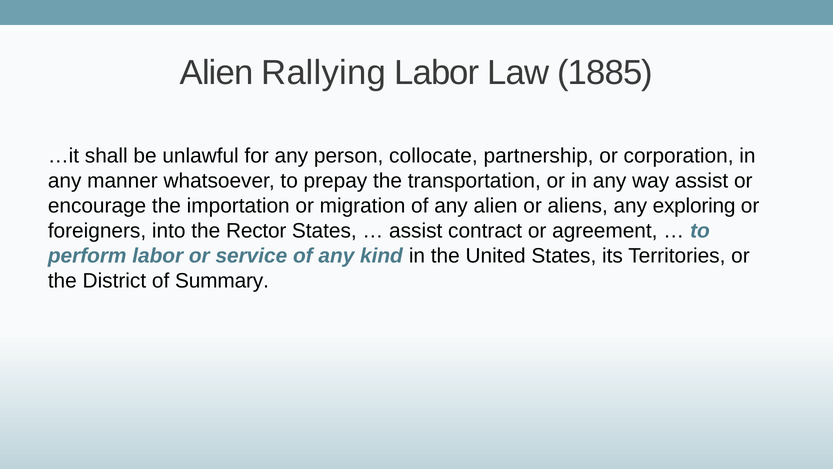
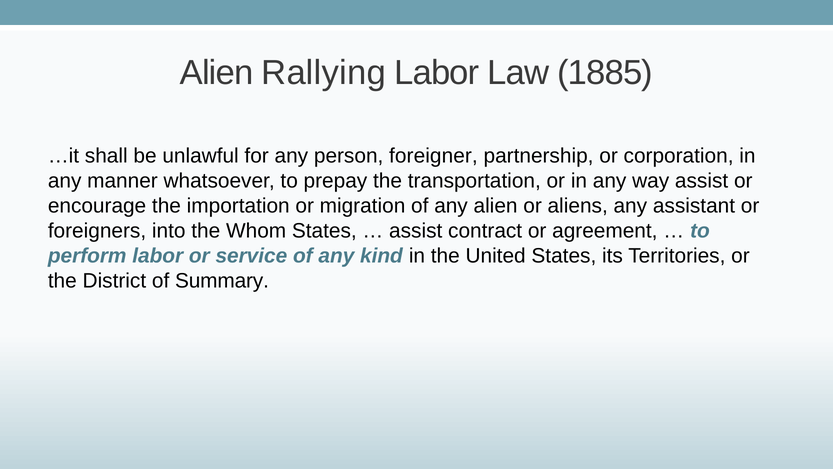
collocate: collocate -> foreigner (433, 156)
exploring: exploring -> assistant (694, 206)
Rector: Rector -> Whom (256, 231)
